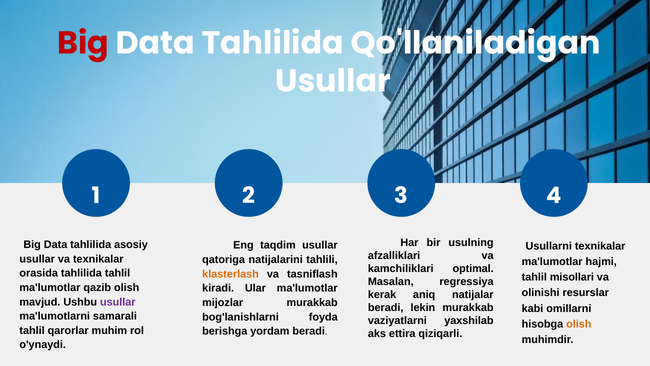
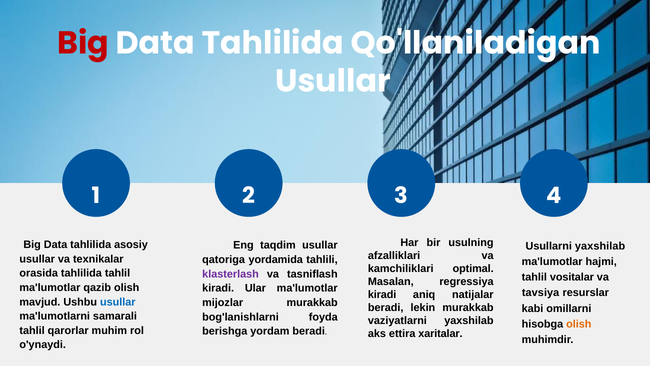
Usullarni texnikalar: texnikalar -> yaxshilab (600, 246)
natijalarini: natijalarini -> yordamida (276, 259)
klasterlash colour: orange -> purple (231, 274)
misollari: misollari -> vositalar (572, 277)
olinishi: olinishi -> tavsiya (541, 293)
kerak: kerak -> kiradi (382, 295)
usullar colour: purple -> blue (118, 302)
qiziqarli: qiziqarli -> xaritalar (440, 334)
